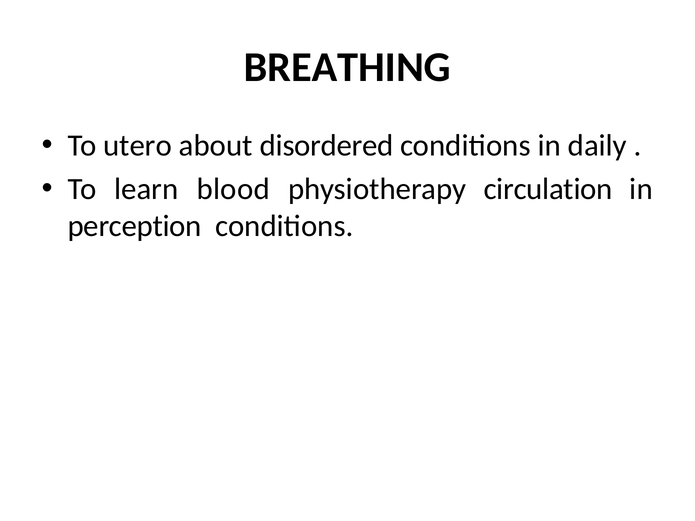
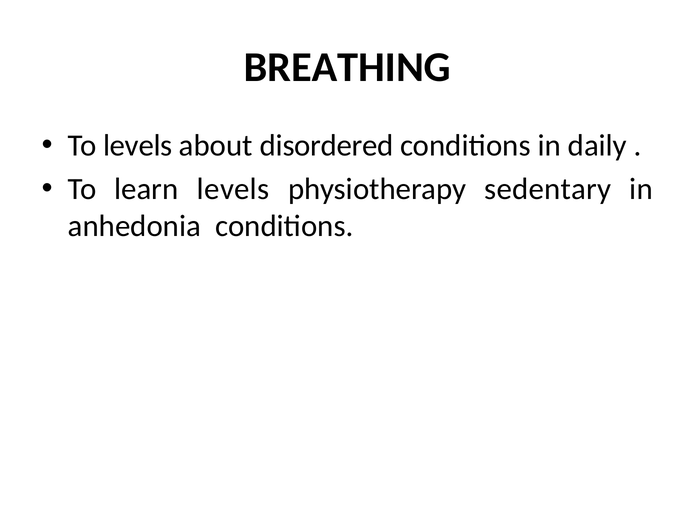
To utero: utero -> levels (138, 146)
learn blood: blood -> levels (233, 189)
circulation: circulation -> sedentary (548, 189)
perception: perception -> anhedonia (134, 226)
